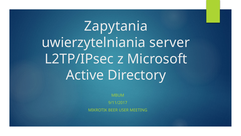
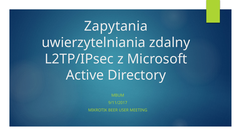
server: server -> zdalny (170, 42)
